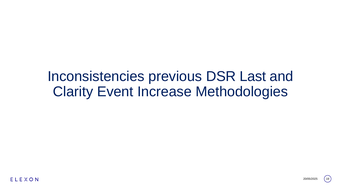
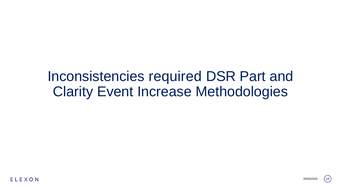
previous: previous -> required (175, 76)
Last: Last -> Part (253, 76)
